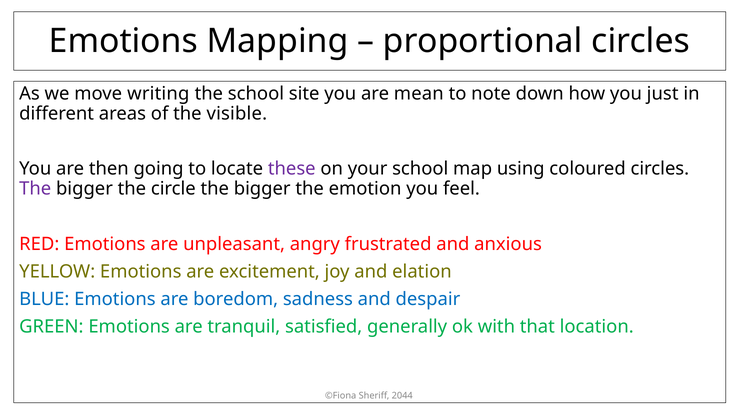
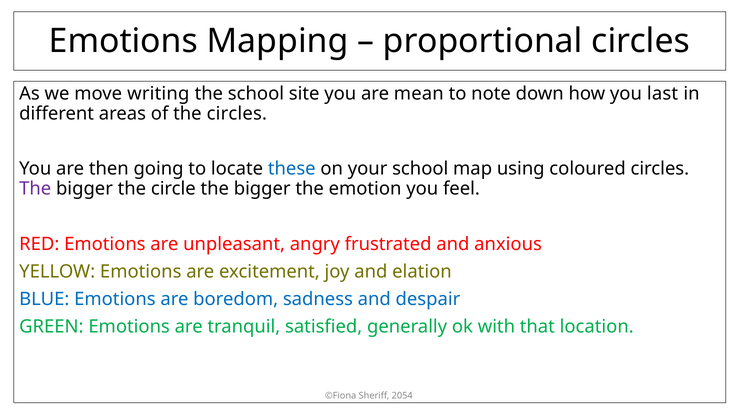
just: just -> last (663, 94)
the visible: visible -> circles (237, 114)
these colour: purple -> blue (292, 169)
2044: 2044 -> 2054 (402, 396)
